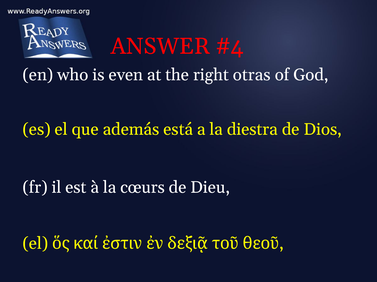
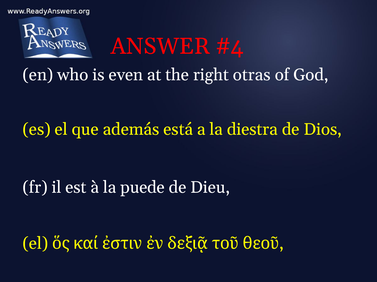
cœurs: cœurs -> puede (143, 188)
